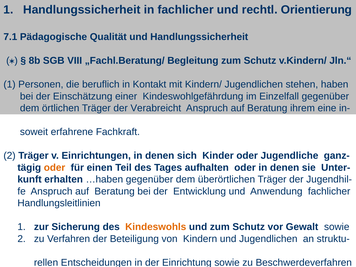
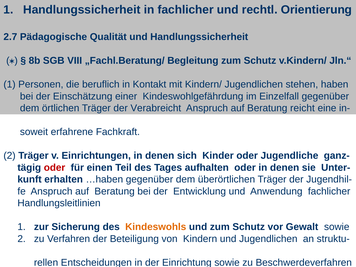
7.1: 7.1 -> 2.7 (10, 37)
ihrem: ihrem -> reicht (302, 108)
oder colour: orange -> red (55, 168)
